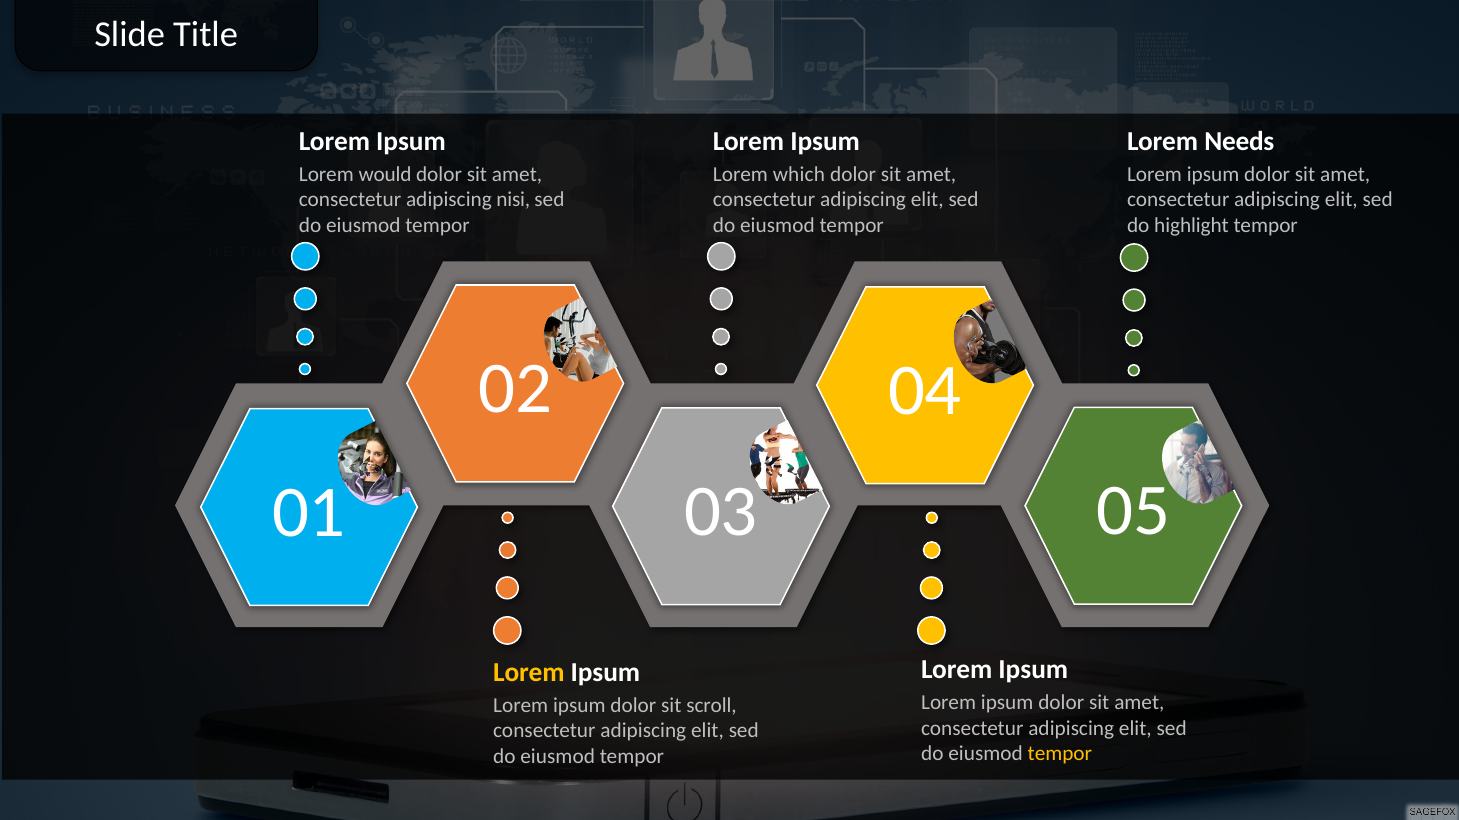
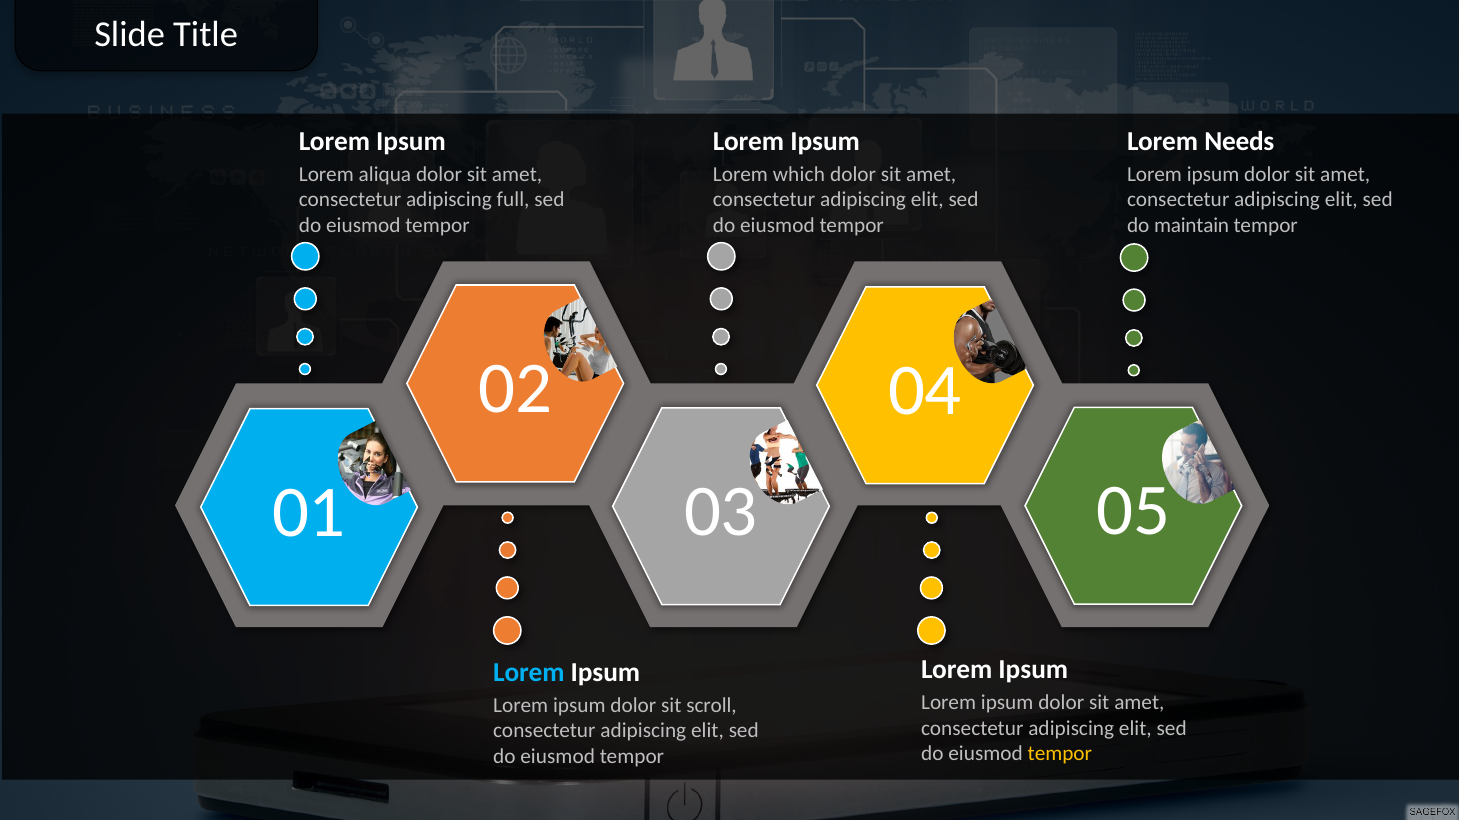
would: would -> aliqua (385, 174)
nisi: nisi -> full (513, 200)
highlight: highlight -> maintain (1192, 225)
Lorem colour: yellow -> light blue (529, 673)
